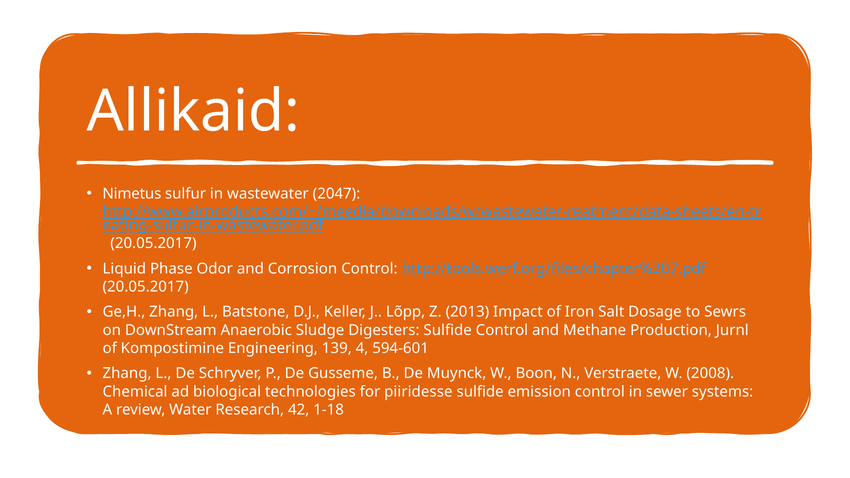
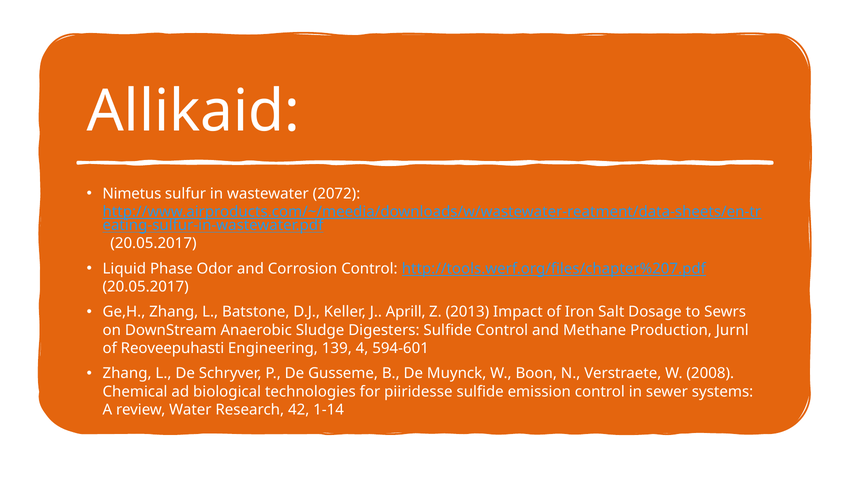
2047: 2047 -> 2072 (337, 194)
Lõpp: Lõpp -> Aprill (406, 312)
Kompostimine: Kompostimine -> Reoveepuhasti (172, 348)
1-18: 1-18 -> 1-14 (329, 410)
